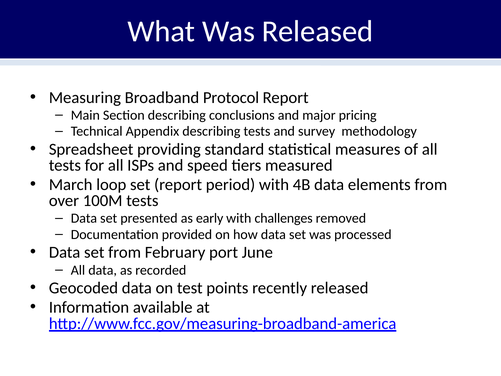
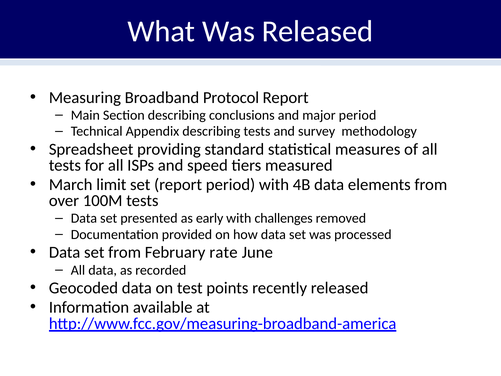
major pricing: pricing -> period (358, 115)
loop: loop -> limit (111, 185)
port: port -> rate (223, 252)
